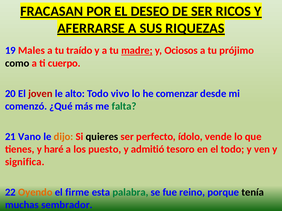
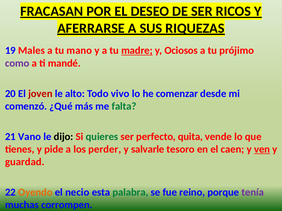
traído: traído -> mano (79, 51)
como colour: black -> purple (17, 63)
cuerpo: cuerpo -> mandé (64, 63)
dijo colour: orange -> black (64, 137)
quieres colour: black -> green (102, 137)
ídolo: ídolo -> quita (190, 137)
haré: haré -> pide (54, 150)
puesto: puesto -> perder (105, 150)
admitió: admitió -> salvarle (148, 150)
el todo: todo -> caen (233, 150)
ven underline: none -> present (262, 150)
significa: significa -> guardad (25, 162)
firme: firme -> necio (77, 193)
tenía colour: black -> purple (253, 193)
sembrador: sembrador -> corrompen (67, 205)
